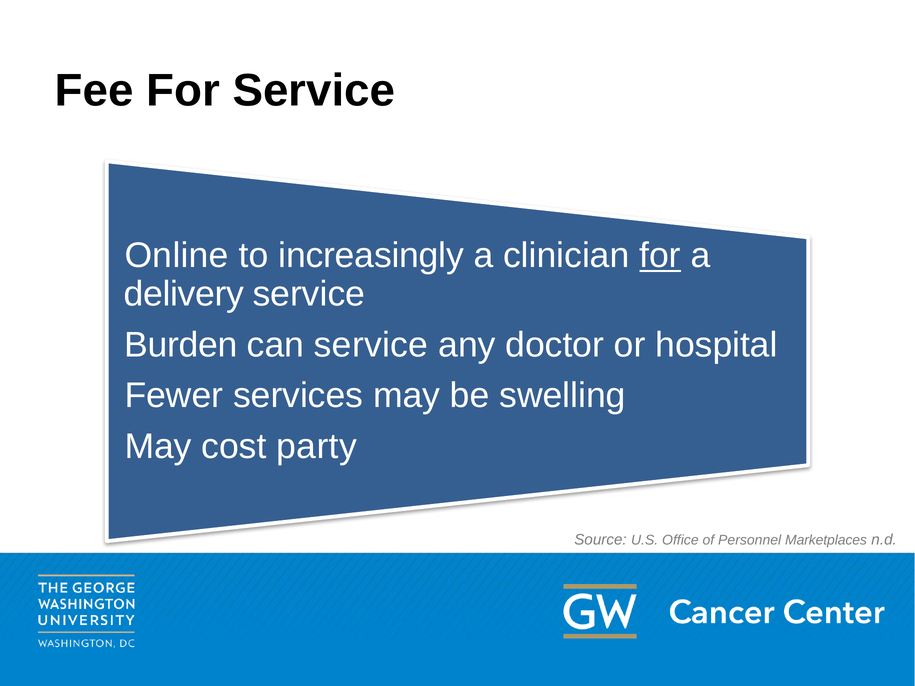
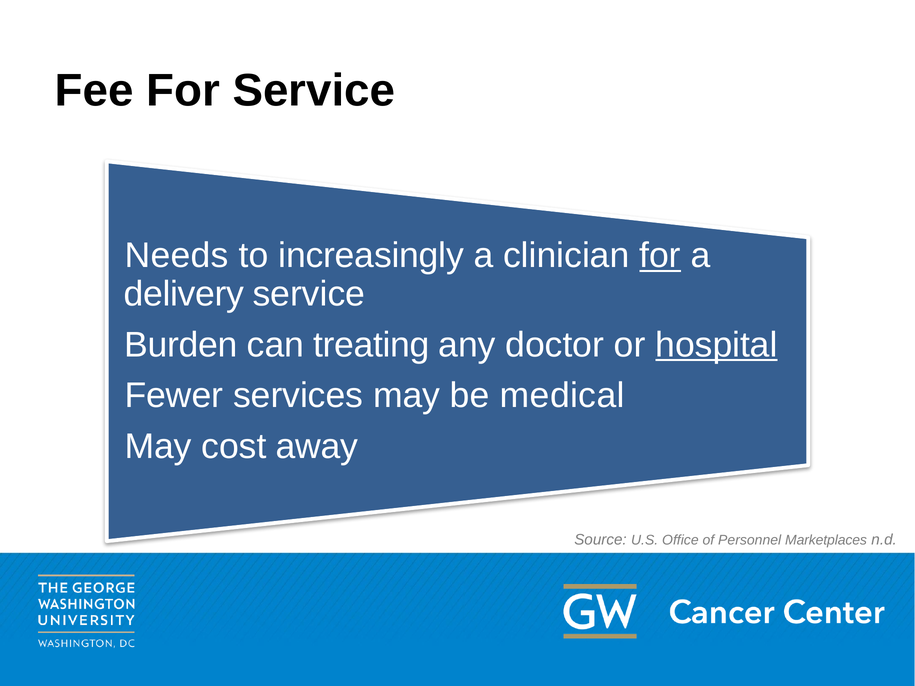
Online: Online -> Needs (177, 256)
can service: service -> treating (371, 345)
hospital underline: none -> present (716, 345)
swelling: swelling -> medical (562, 396)
party: party -> away (317, 447)
